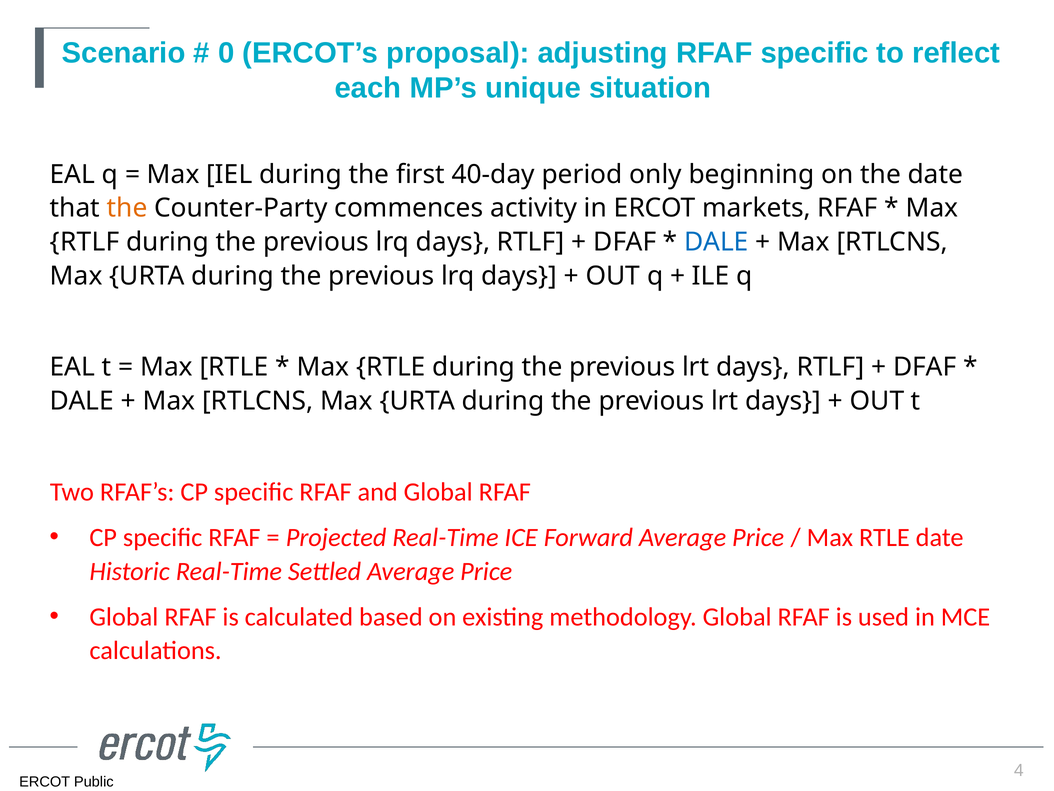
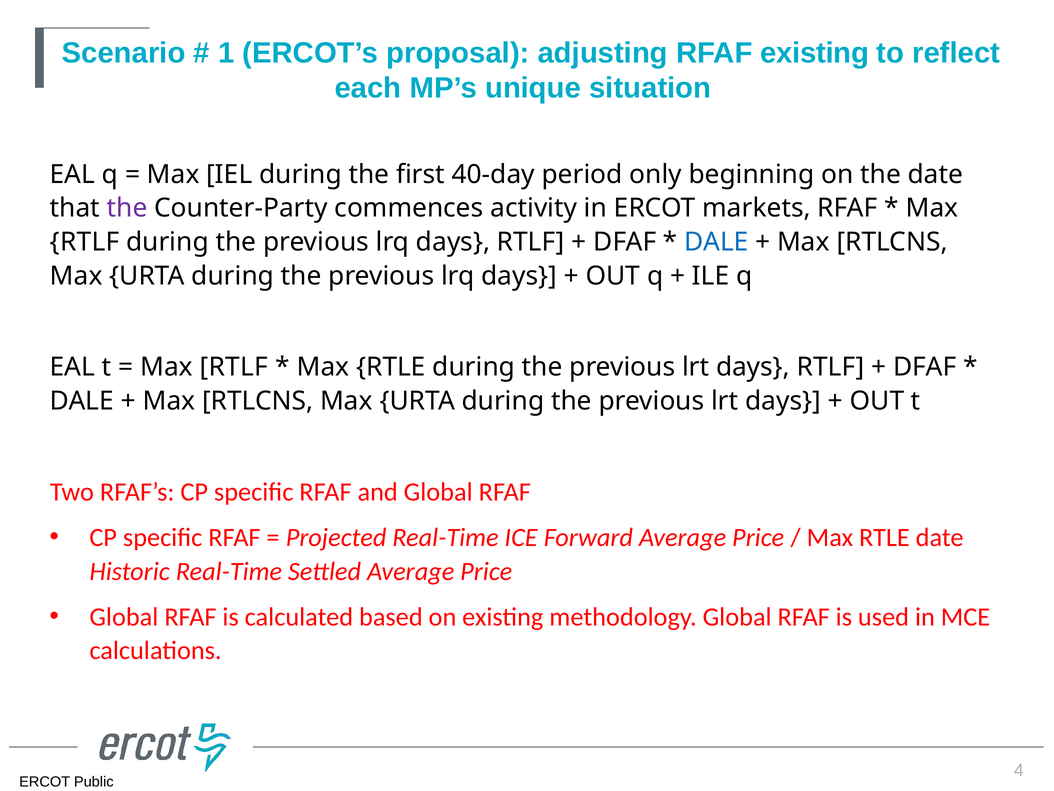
0: 0 -> 1 (226, 53)
RFAF specific: specific -> existing (815, 53)
the colour: orange -> purple (127, 208)
RTLE: RTLE -> RTLF (234, 367)
